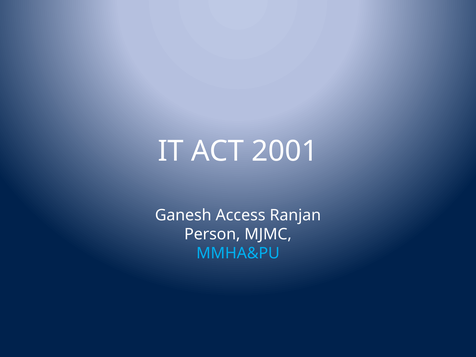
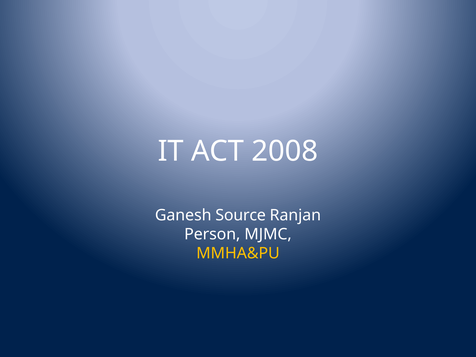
2001: 2001 -> 2008 (285, 151)
Access: Access -> Source (241, 215)
MMHA&PU colour: light blue -> yellow (238, 253)
